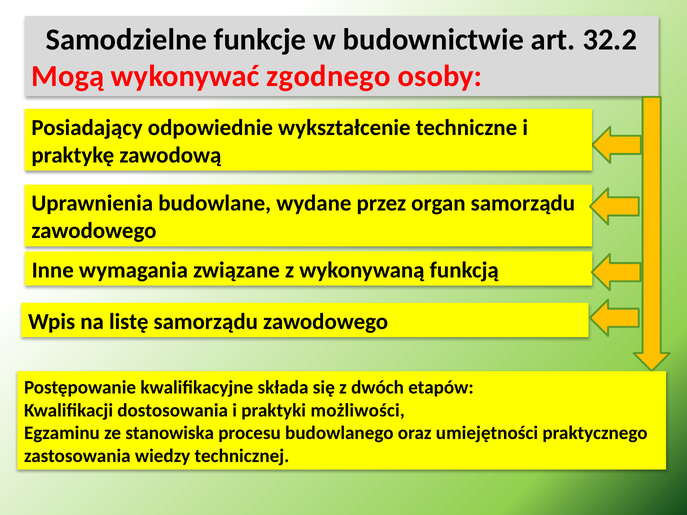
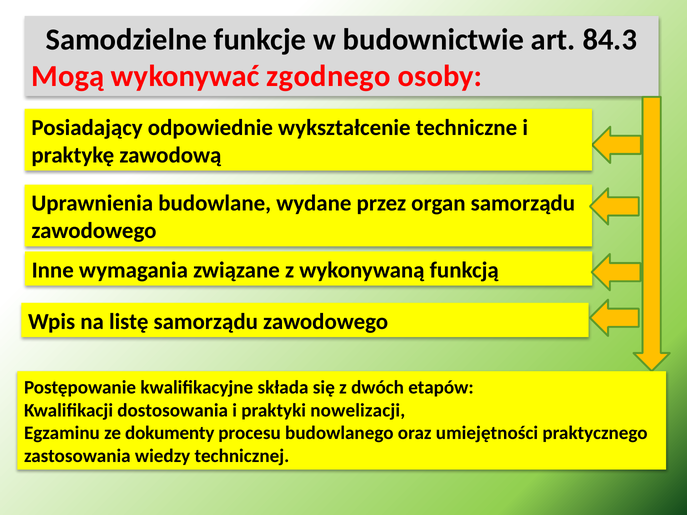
32.2: 32.2 -> 84.3 (610, 40)
możliwości: możliwości -> nowelizacji (358, 410)
stanowiska: stanowiska -> dokumenty (170, 433)
